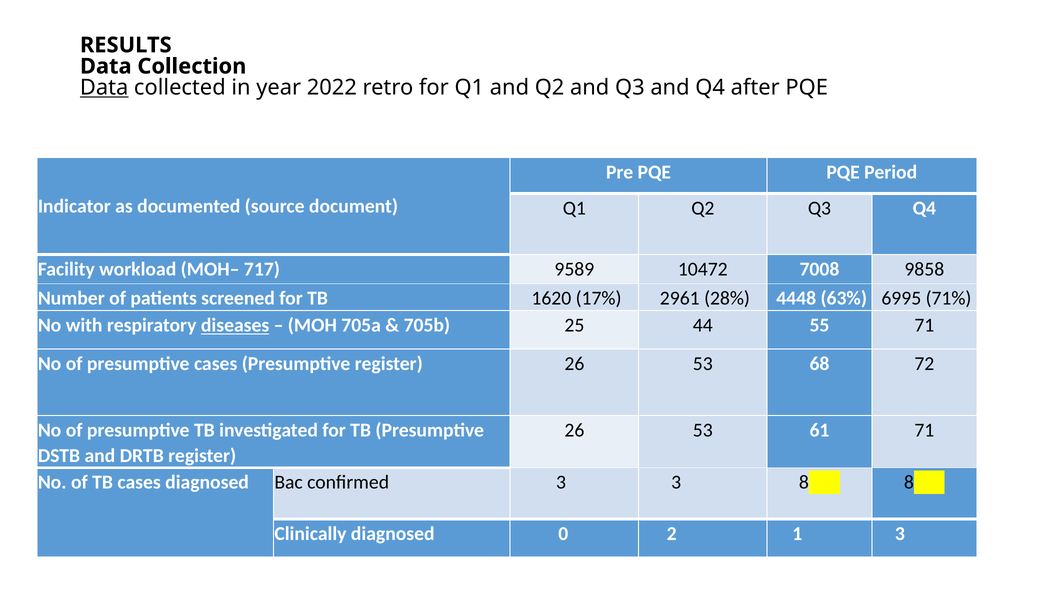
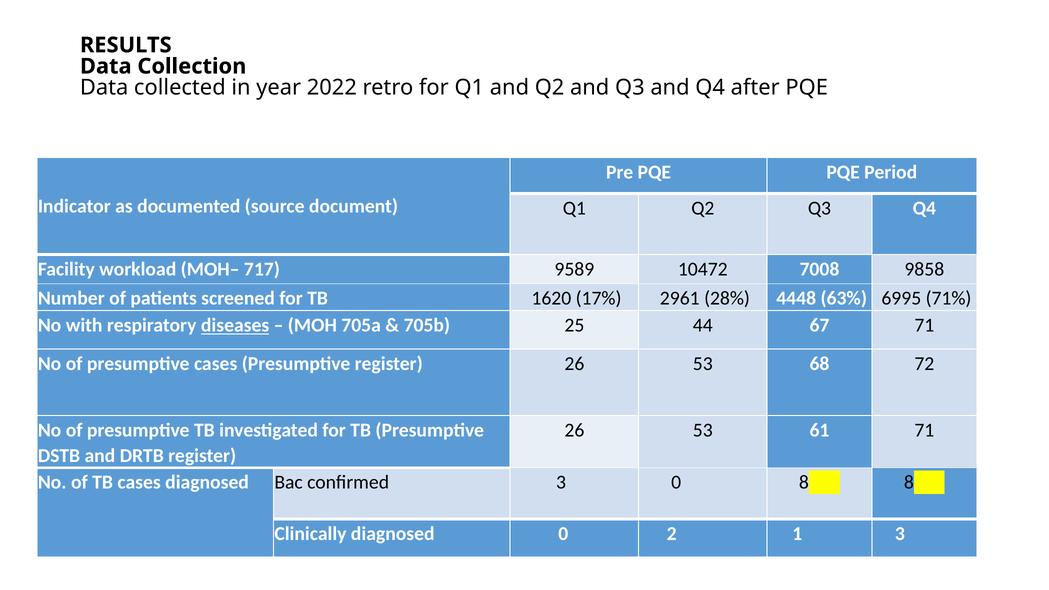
Data underline: present -> none (104, 88)
55: 55 -> 67 (819, 325)
3 3: 3 -> 0 (676, 482)
